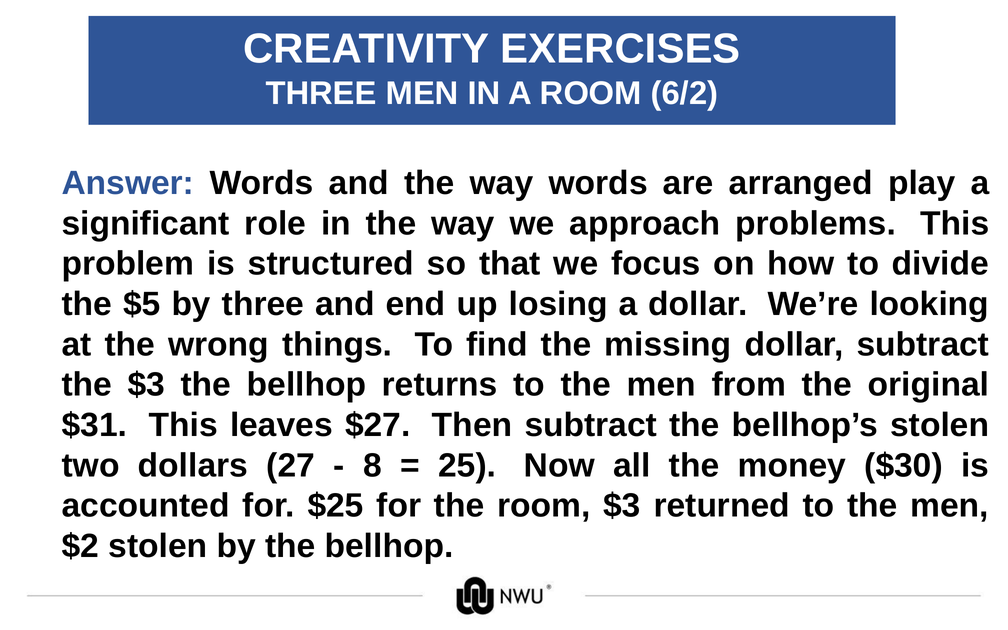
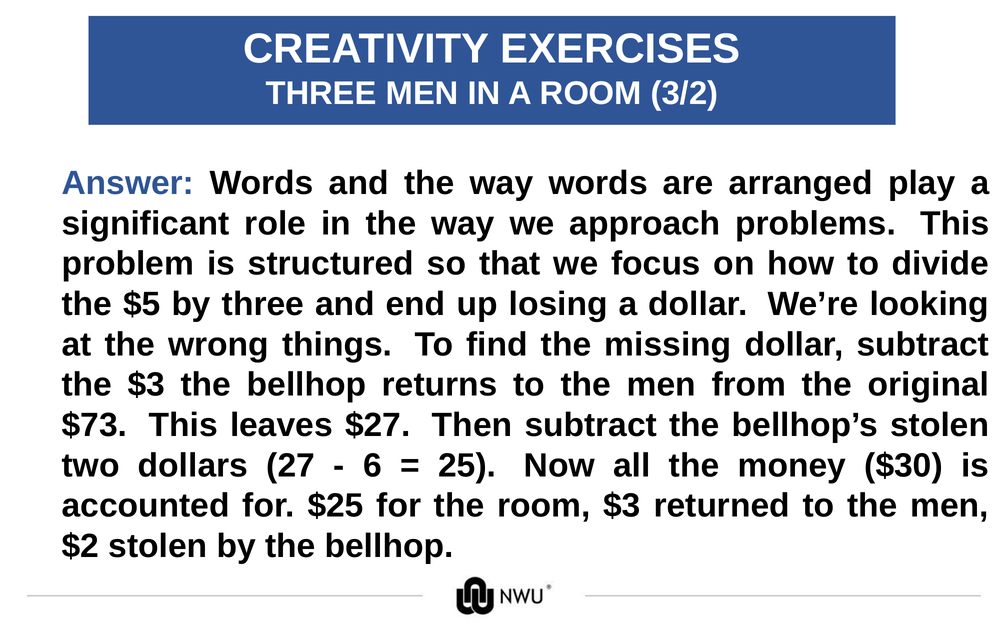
6/2: 6/2 -> 3/2 (685, 93)
$31: $31 -> $73 (94, 425)
8: 8 -> 6 (372, 465)
